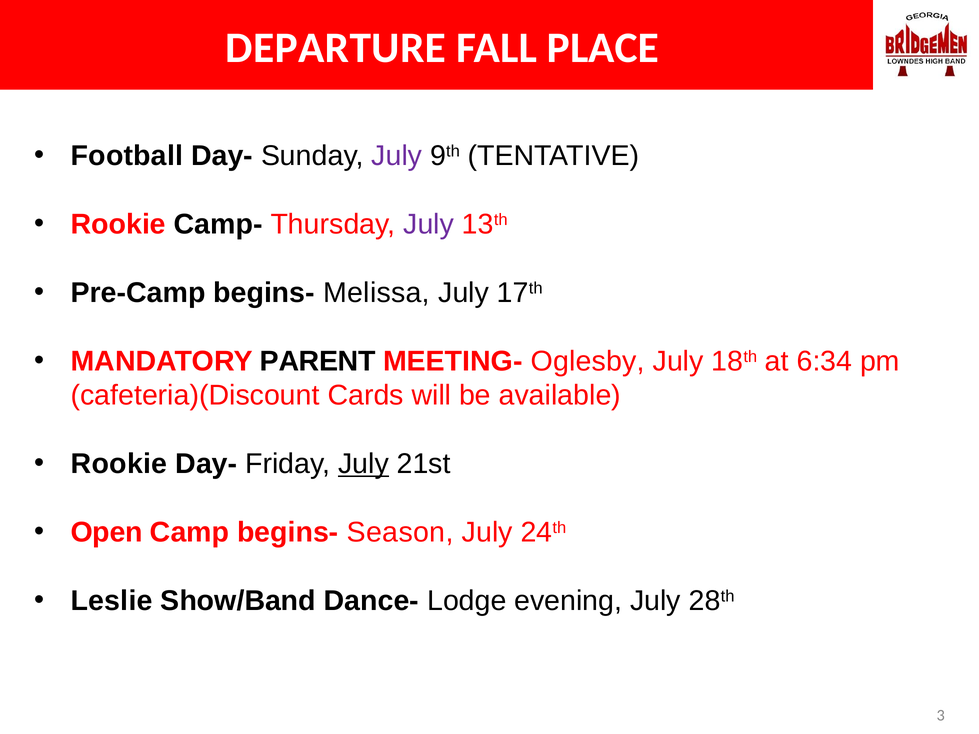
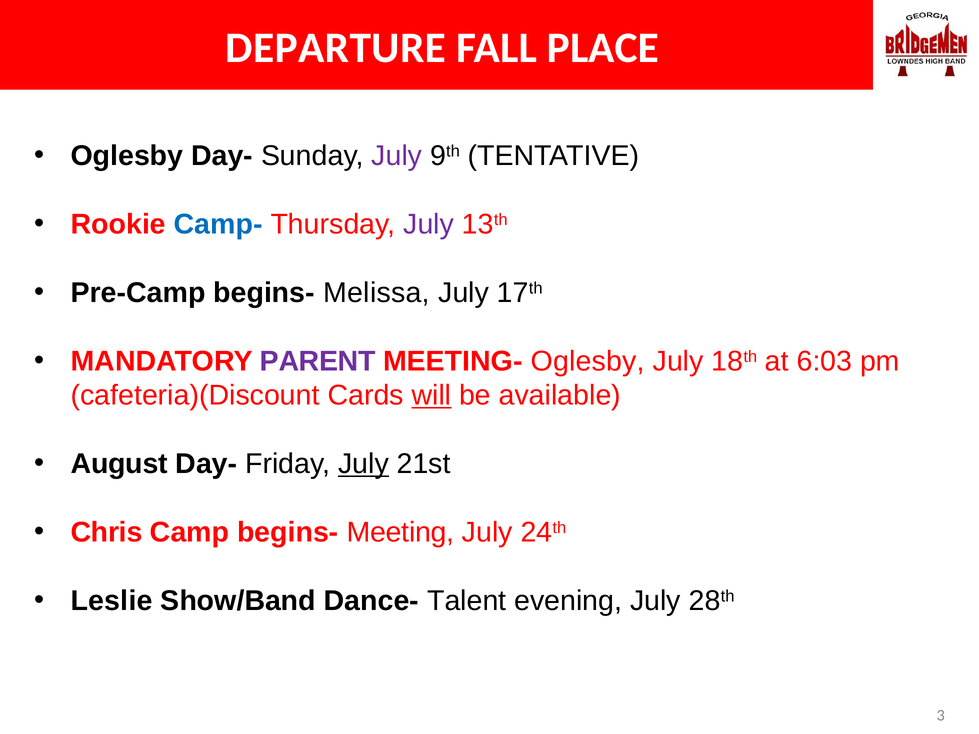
Football: Football -> Oglesby (127, 156)
Camp- colour: black -> blue (218, 224)
PARENT colour: black -> purple (318, 361)
6:34: 6:34 -> 6:03 (824, 361)
will underline: none -> present (431, 396)
Rookie: Rookie -> August (119, 464)
Open: Open -> Chris (107, 533)
Season: Season -> Meeting (400, 533)
Lodge: Lodge -> Talent (467, 601)
